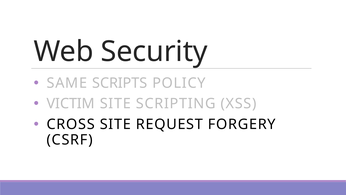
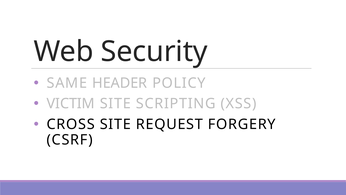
SCRIPTS: SCRIPTS -> HEADER (120, 83)
